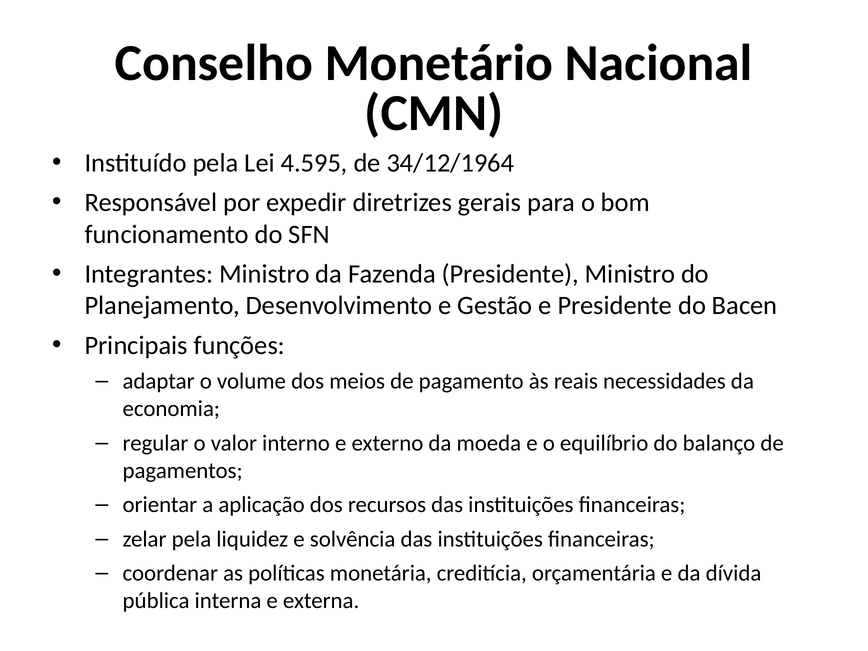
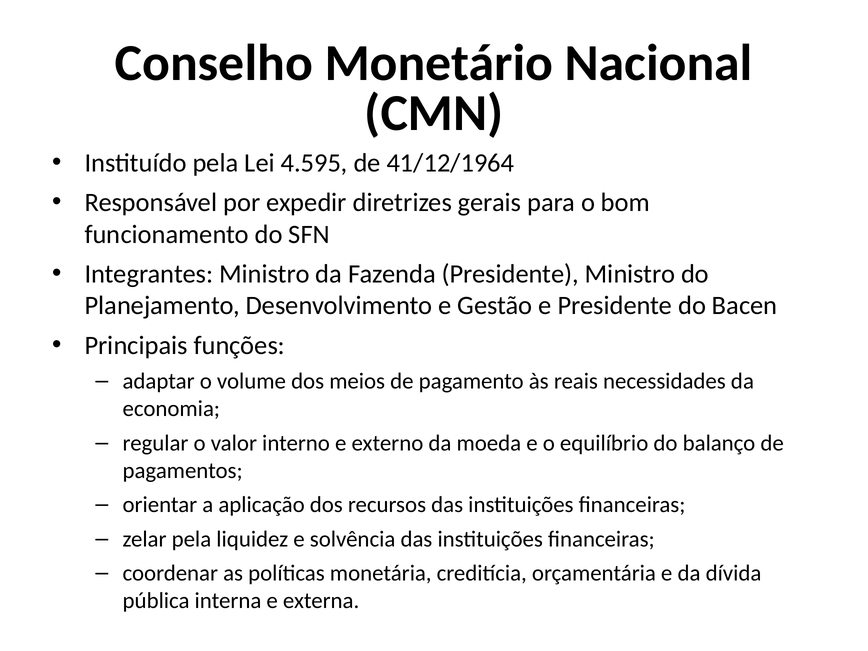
34/12/1964: 34/12/1964 -> 41/12/1964 (450, 163)
